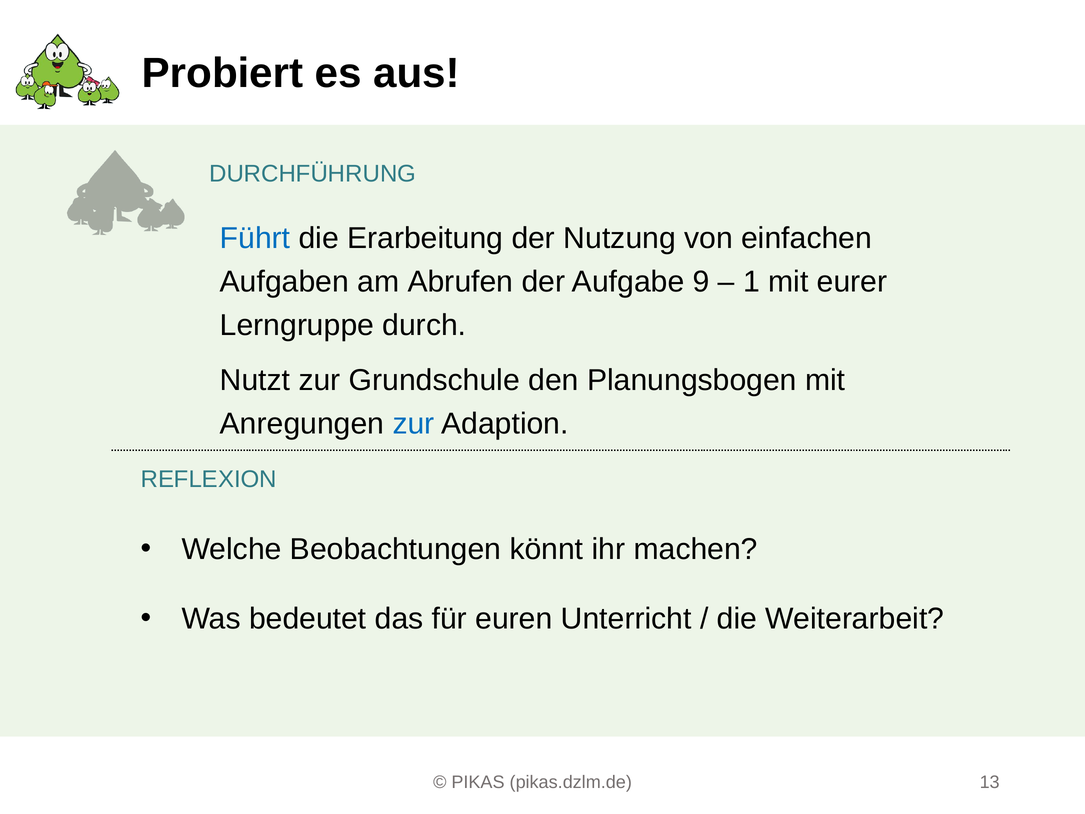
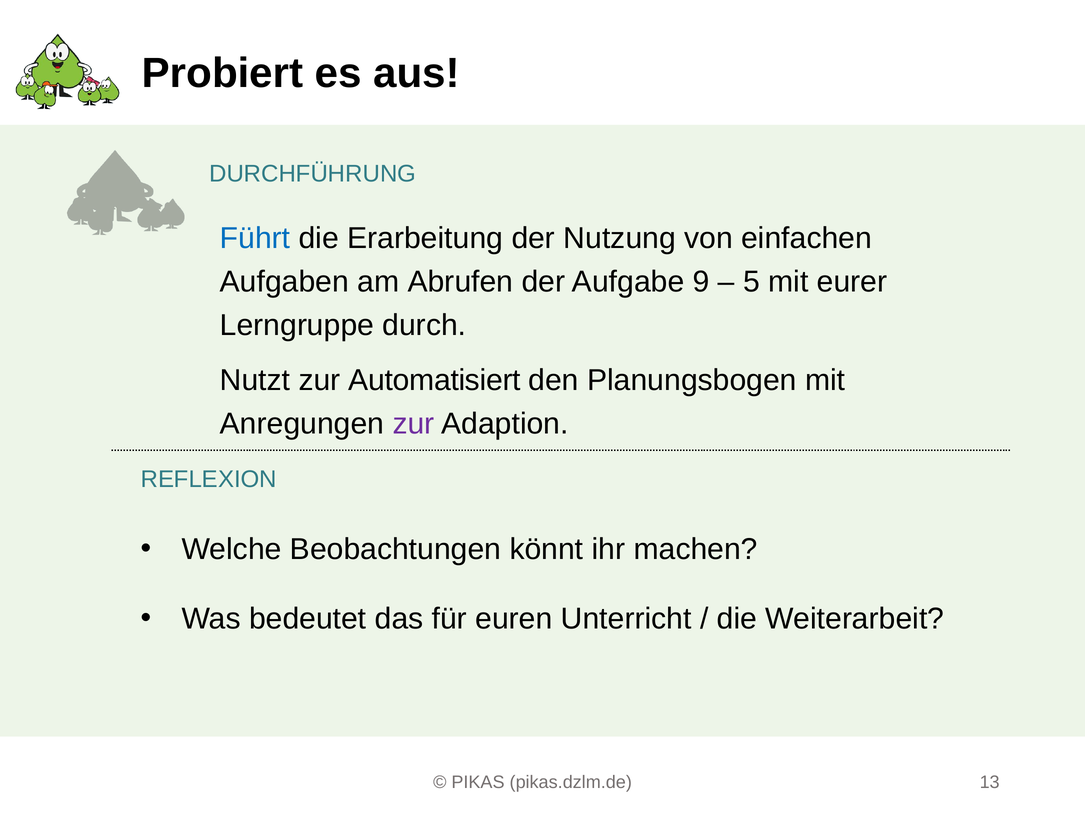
1: 1 -> 5 (751, 282)
Grundschule: Grundschule -> Automatisiert (435, 380)
zur colour: blue -> purple (413, 424)
